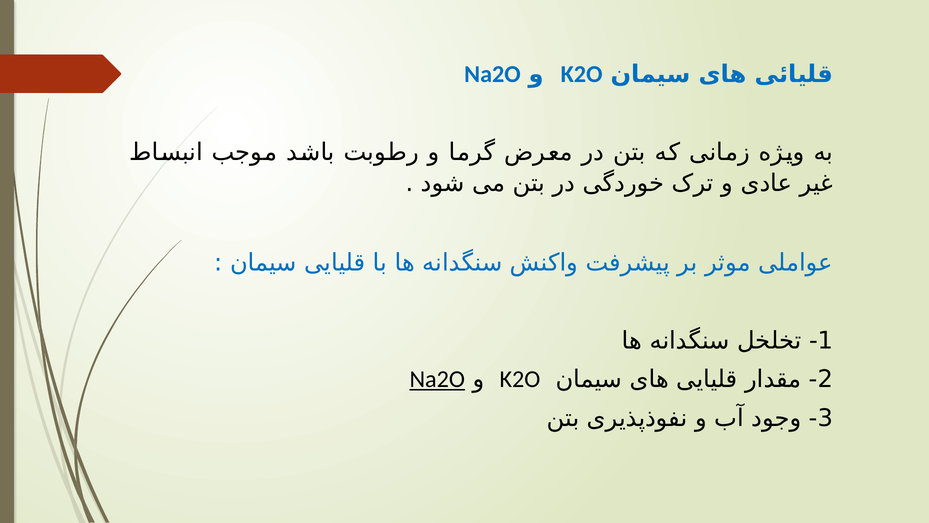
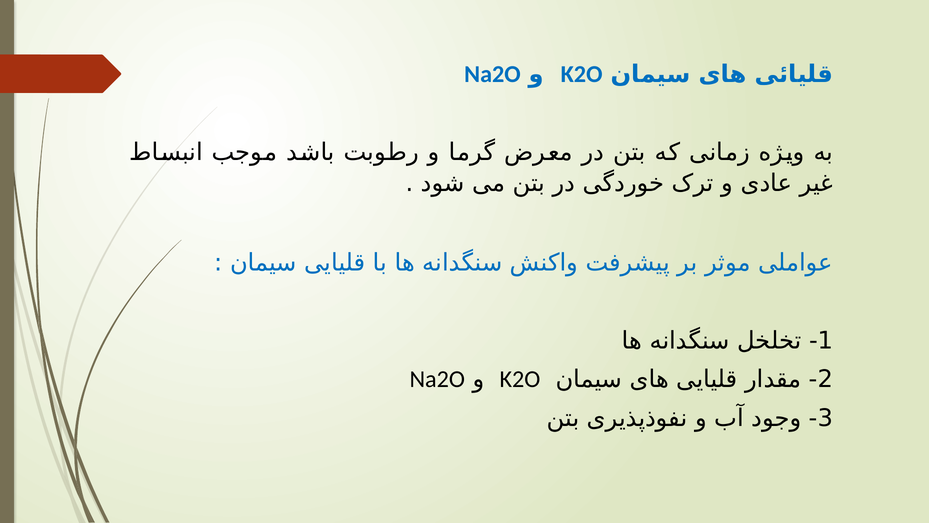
Na2O underline: present -> none (437, 379)
